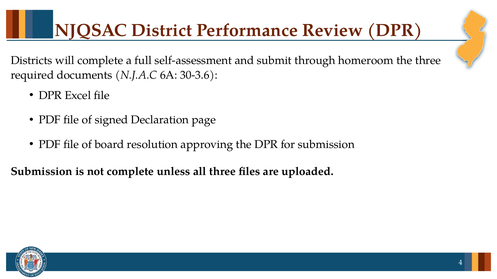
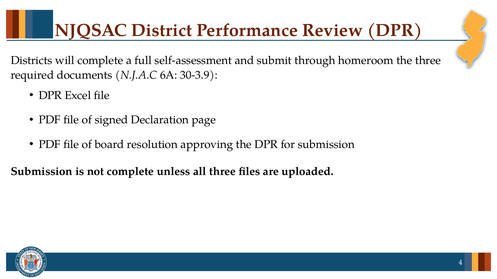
30-3.6: 30-3.6 -> 30-3.9 (199, 75)
